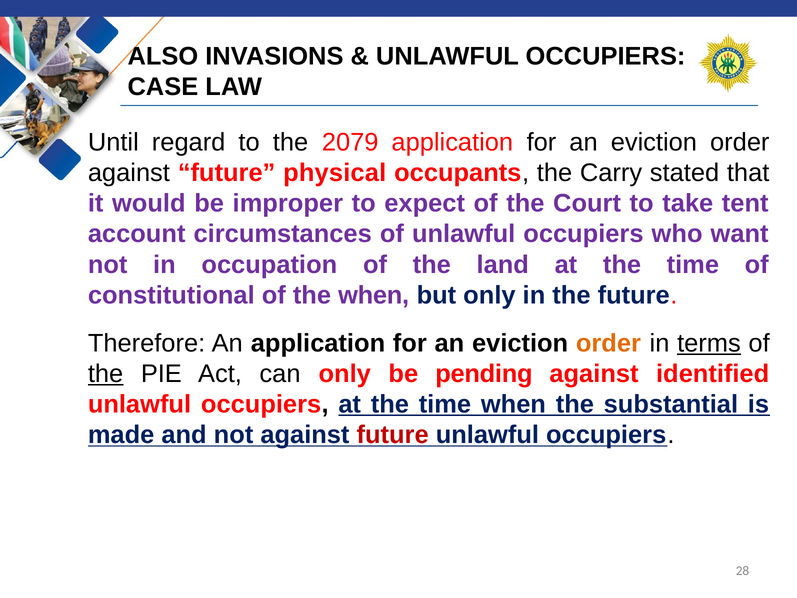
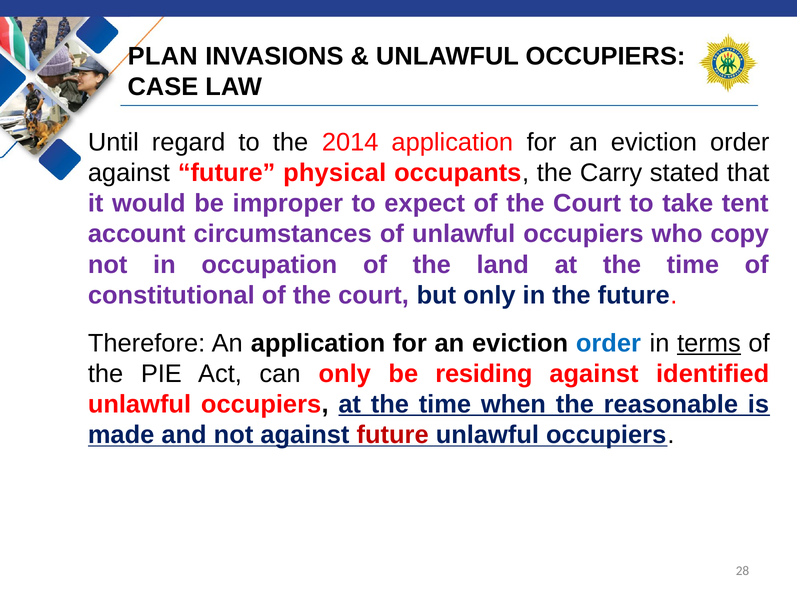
ALSO: ALSO -> PLAN (163, 56)
2079: 2079 -> 2014 (350, 142)
want: want -> copy (740, 234)
when: when -> court (374, 295)
order colour: orange -> blue (608, 343)
the underline: present -> none (106, 374)
pending: pending -> residing (484, 374)
substantial: substantial -> reasonable (671, 404)
